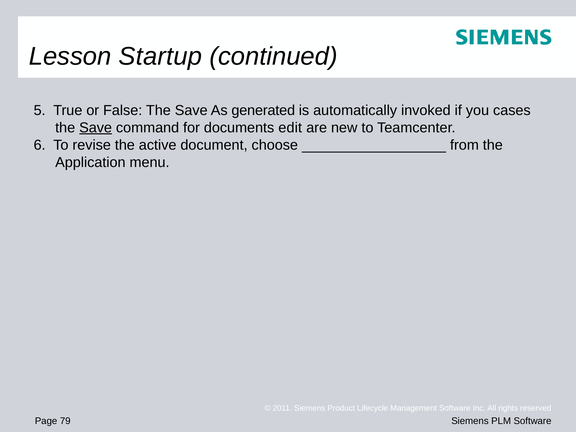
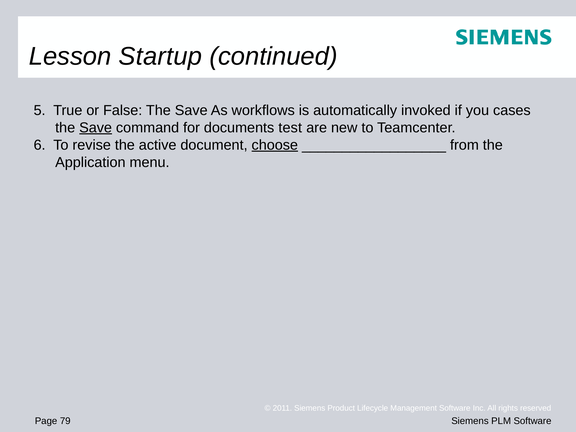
generated: generated -> workflows (263, 110)
edit: edit -> test (290, 128)
choose underline: none -> present (275, 145)
